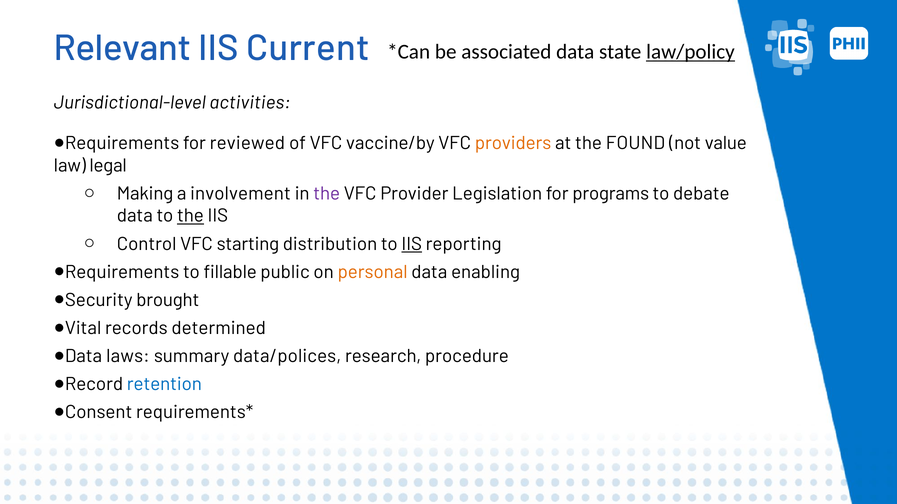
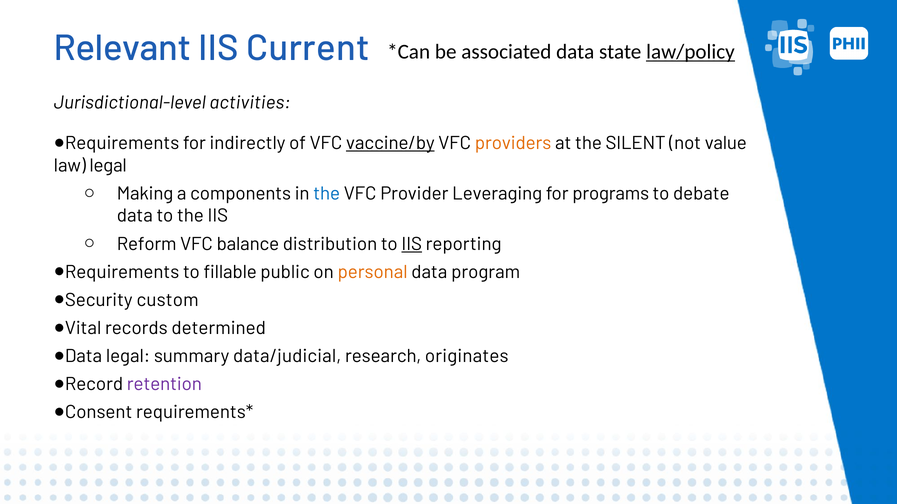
reviewed: reviewed -> indirectly (248, 143)
vaccine/by underline: none -> present (390, 143)
FOUND: FOUND -> SILENT (636, 143)
involvement: involvement -> components (241, 194)
the colour: purple -> blue (327, 194)
Legislation: Legislation -> Leveraging (497, 194)
the underline: present -> none (190, 216)
Control: Control -> Reform (147, 244)
starting: starting -> balance (248, 244)
enabling: enabling -> program (486, 272)
brought: brought -> custom (168, 300)
laws: laws -> legal (128, 356)
data/polices: data/polices -> data/judicial (287, 356)
procedure: procedure -> originates (467, 356)
retention colour: blue -> purple (164, 384)
